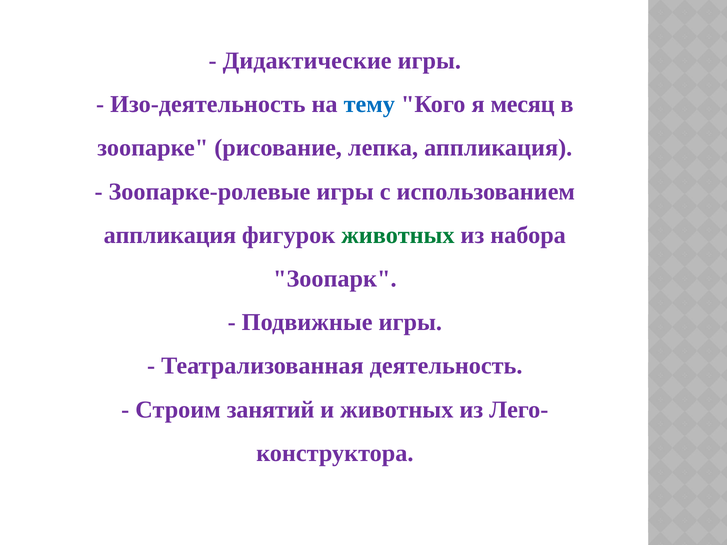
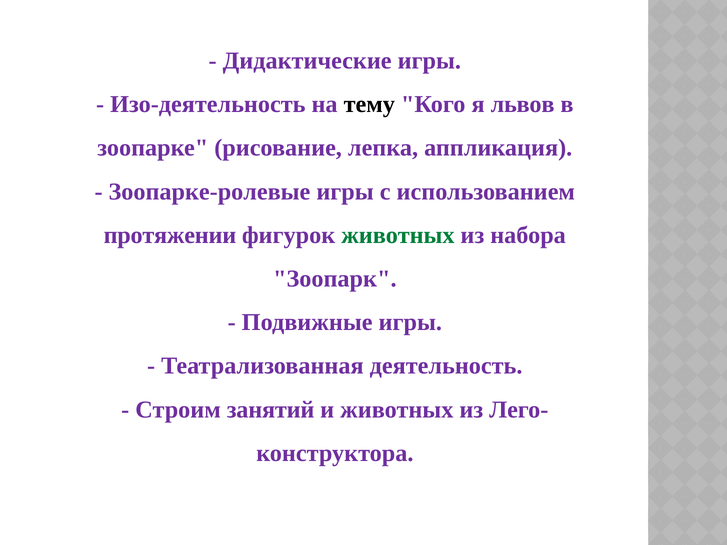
тему colour: blue -> black (369, 104)
месяц: месяц -> львов (523, 104)
аппликация: аппликация -> протяжении (170, 235)
